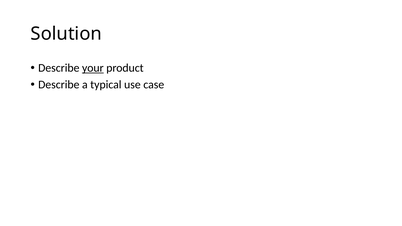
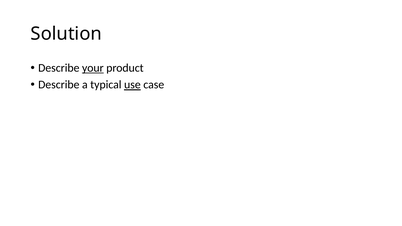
use underline: none -> present (132, 85)
